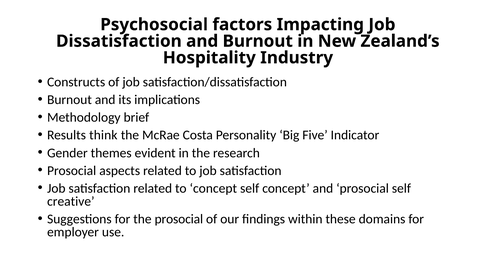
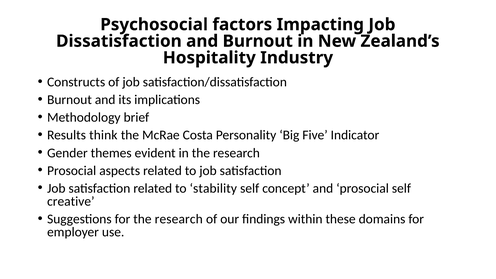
to concept: concept -> stability (213, 188)
for the prosocial: prosocial -> research (179, 219)
